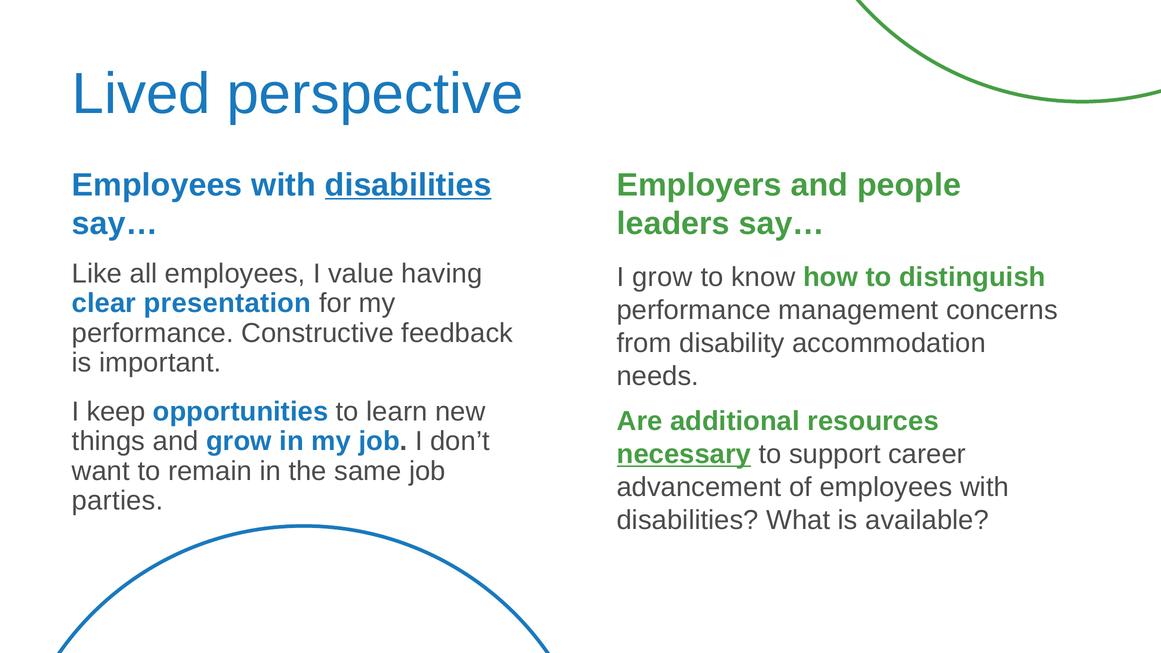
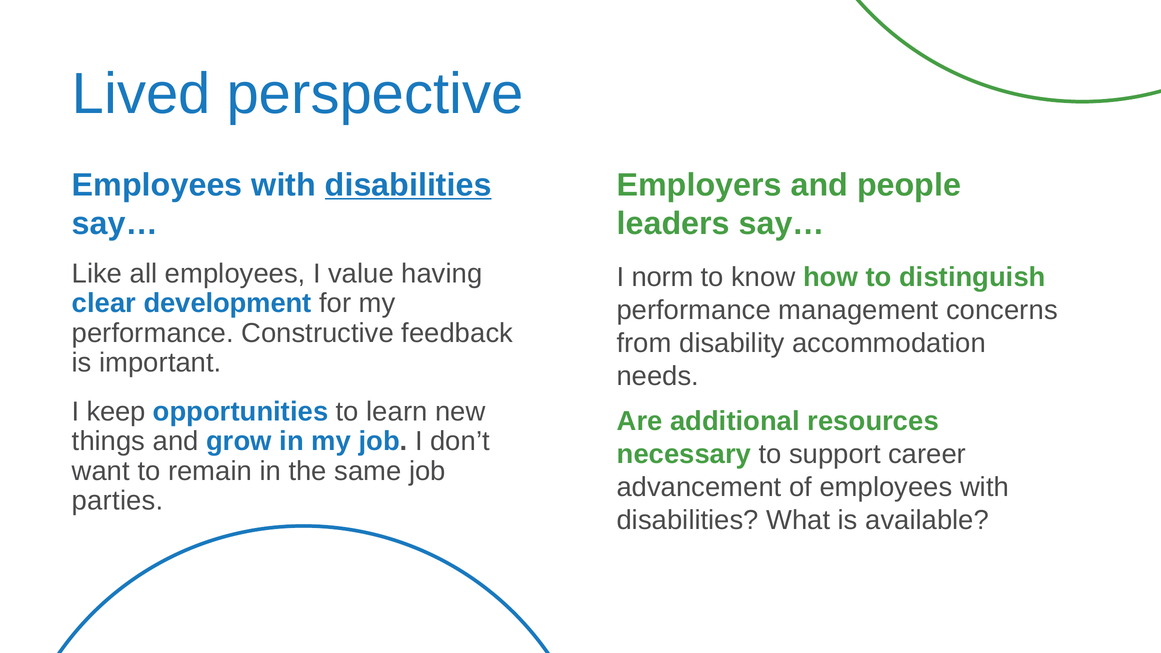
I grow: grow -> norm (663, 277)
presentation: presentation -> development (228, 303)
necessary underline: present -> none (684, 454)
